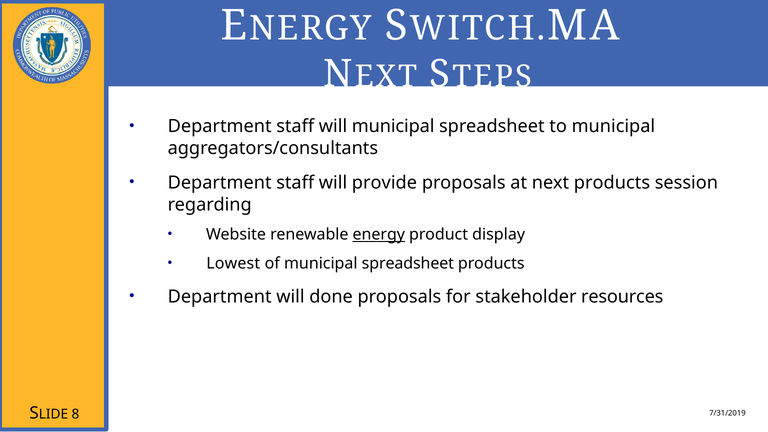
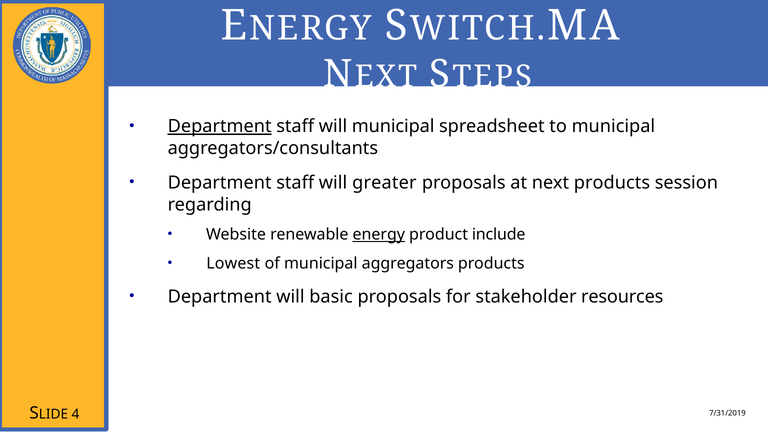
Department underline: none -> present (220, 126)
provide: provide -> greater (384, 183)
display: display -> include (499, 235)
of municipal spreadsheet: spreadsheet -> aggregators (408, 263)
done: done -> basic (331, 297)
8: 8 -> 4 (75, 414)
